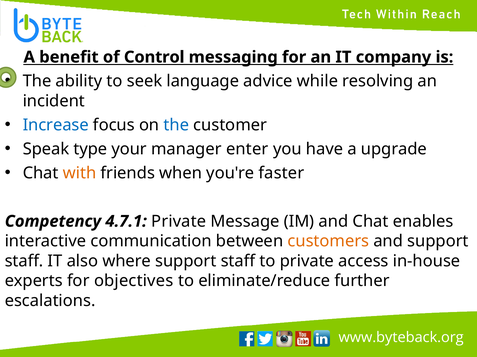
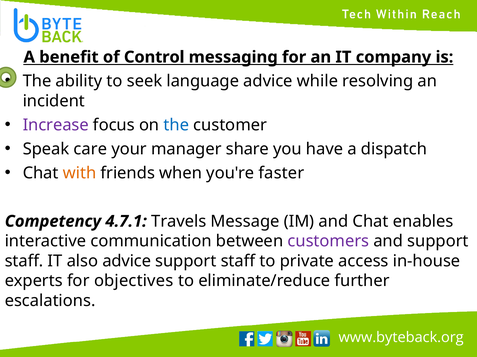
Increase colour: blue -> purple (56, 125)
type: type -> care (90, 149)
enter: enter -> share (247, 149)
upgrade: upgrade -> dispatch (394, 149)
4.7.1 Private: Private -> Travels (179, 222)
customers colour: orange -> purple (328, 242)
also where: where -> advice (127, 261)
